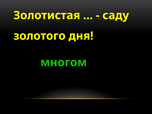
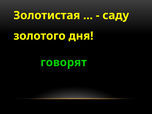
многом: многом -> говорят (64, 62)
